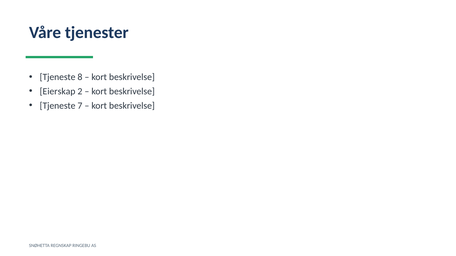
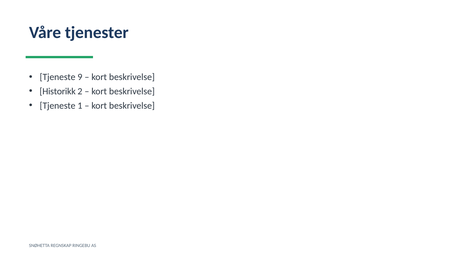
8: 8 -> 9 (80, 77)
Eierskap: Eierskap -> Historikk (58, 91)
7: 7 -> 1 (80, 106)
